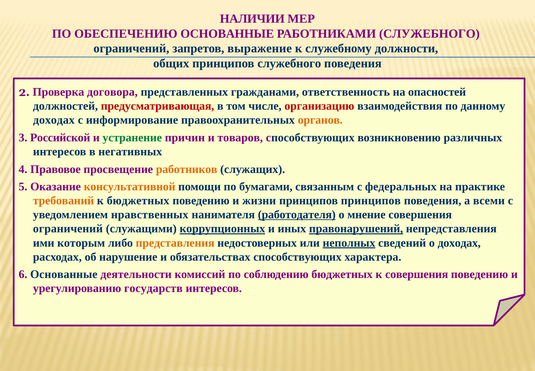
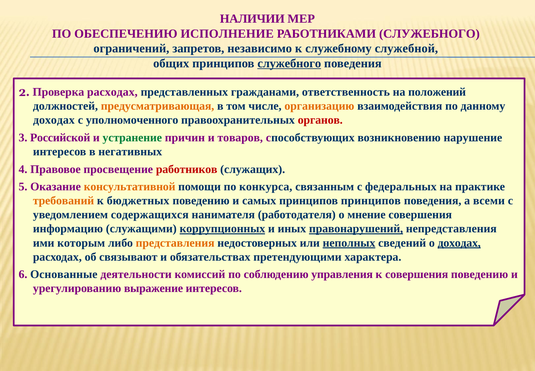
ОБЕСПЕЧЕНИЮ ОСНОВАННЫЕ: ОСНОВАННЫЕ -> ИСПОЛНЕНИЕ (227, 34)
выражение: выражение -> независимо (260, 48)
должности: должности -> служебной (406, 48)
служебного underline: none -> present (289, 63)
Проверка договора: договора -> расходах (112, 92)
опасностей: опасностей -> положений (437, 92)
предусматривающая colour: red -> orange (158, 106)
организацию colour: red -> orange (319, 106)
информирование: информирование -> уполномоченного (132, 120)
органов colour: orange -> red (320, 120)
различных: различных -> нарушение (473, 137)
работников colour: orange -> red (187, 169)
бумагами: бумагами -> конкурса (266, 186)
жизни: жизни -> самых (259, 200)
нравственных: нравственных -> содержащихся (150, 214)
работодателя underline: present -> none (297, 214)
ограничений: ограничений -> информацию (68, 228)
доходах underline: none -> present (459, 242)
нарушение: нарушение -> связывают (128, 256)
обязательствах способствующих: способствующих -> претендующими (297, 256)
соблюдению бюджетных: бюджетных -> управления (342, 274)
государств: государств -> выражение (154, 288)
